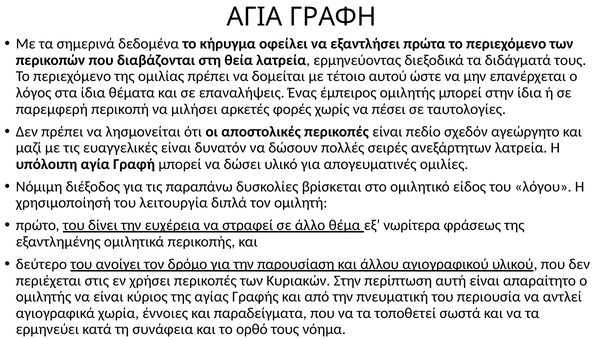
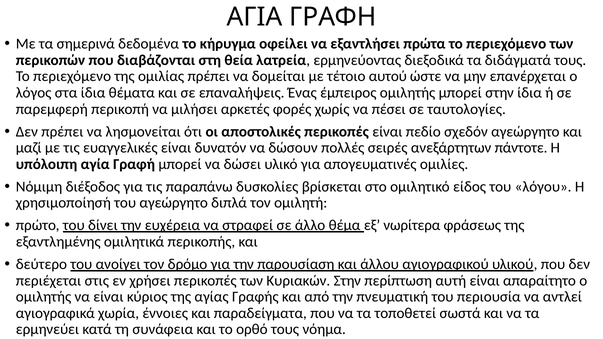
ανεξάρτητων λατρεία: λατρεία -> πάντοτε (521, 148)
του λειτουργία: λειτουργία -> αγεώργητο (174, 203)
